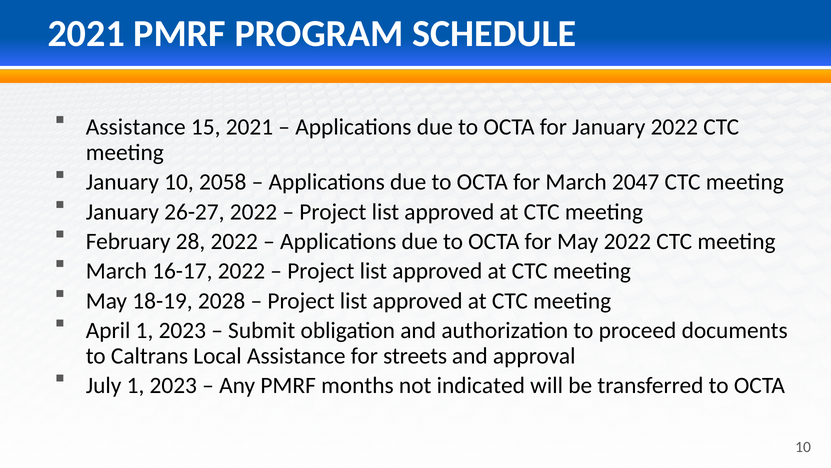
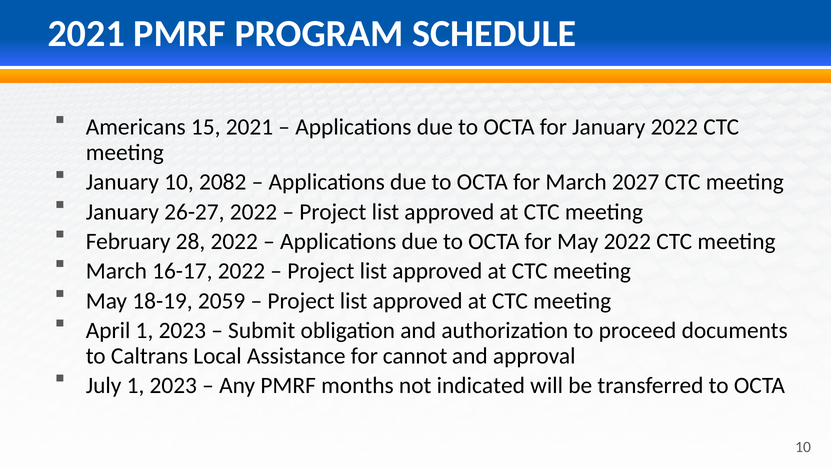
Assistance: Assistance -> Americans (136, 127)
2058: 2058 -> 2082 (223, 182)
2047: 2047 -> 2027 (636, 182)
2028: 2028 -> 2059 (222, 301)
streets: streets -> cannot (415, 355)
